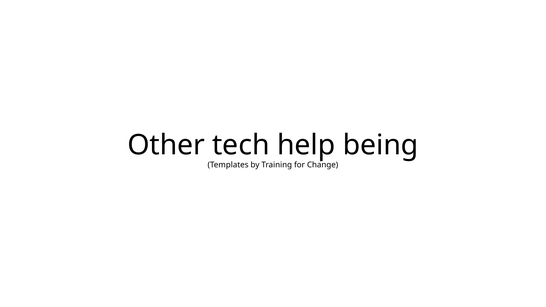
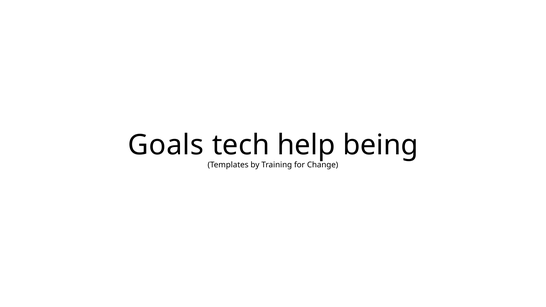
Other: Other -> Goals (166, 145)
